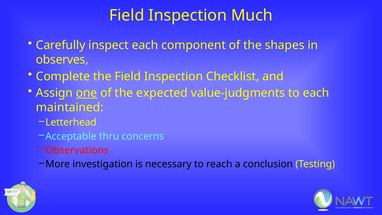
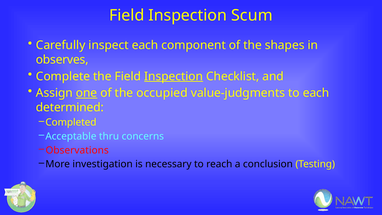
Much: Much -> Scum (252, 15)
Inspection underline: none -> present (174, 76)
expected: expected -> occupied (162, 93)
maintained: maintained -> determined (70, 107)
Letterhead: Letterhead -> Completed (71, 122)
